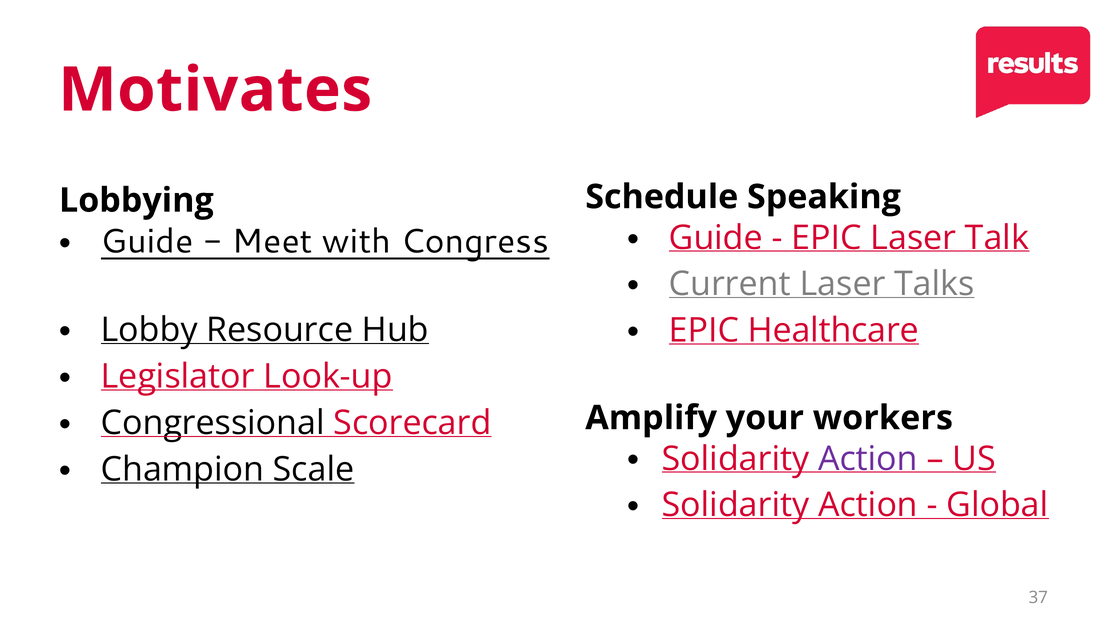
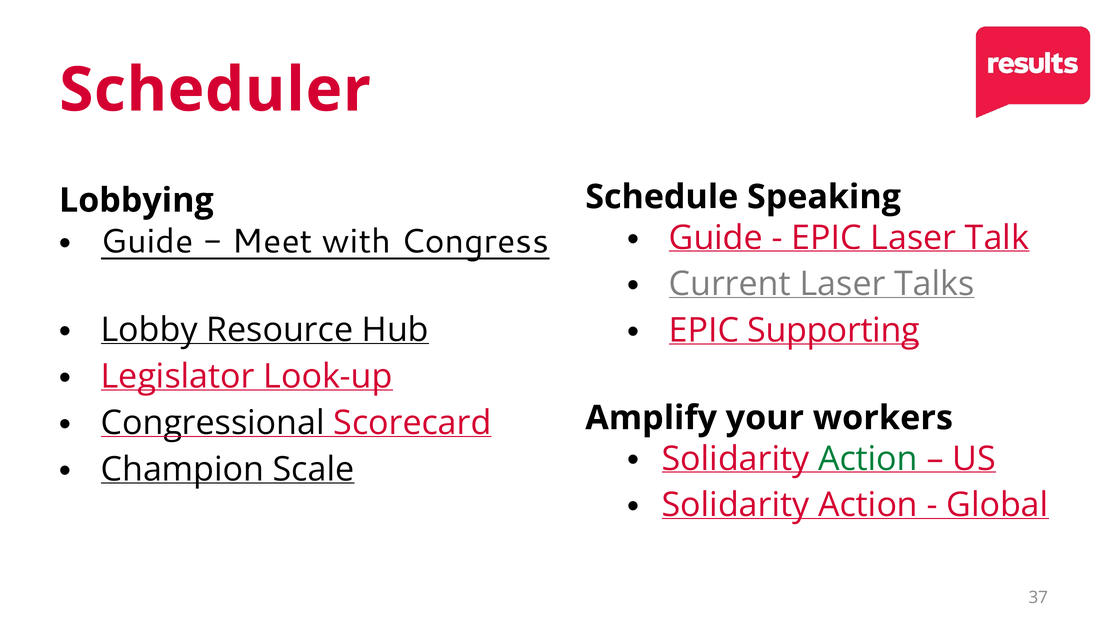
Motivates: Motivates -> Scheduler (215, 90)
Healthcare: Healthcare -> Supporting (833, 331)
Action colour: purple -> green (868, 459)
